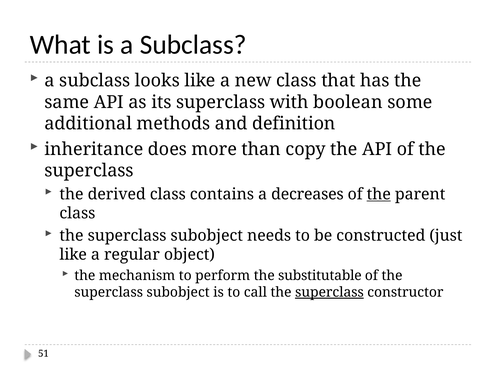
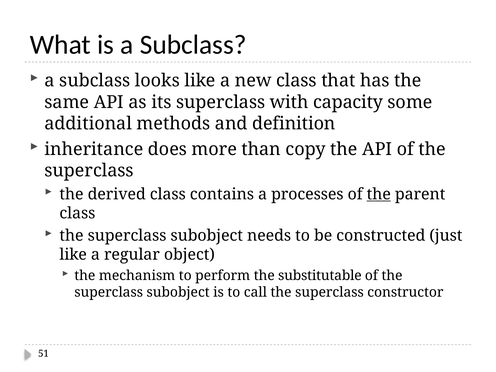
boolean: boolean -> capacity (348, 102)
decreases: decreases -> processes (307, 194)
superclass underline: present -> none (329, 292)
